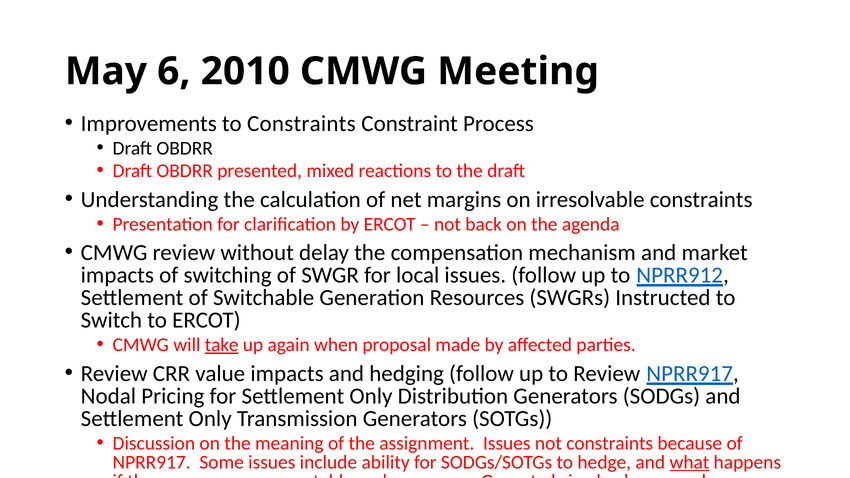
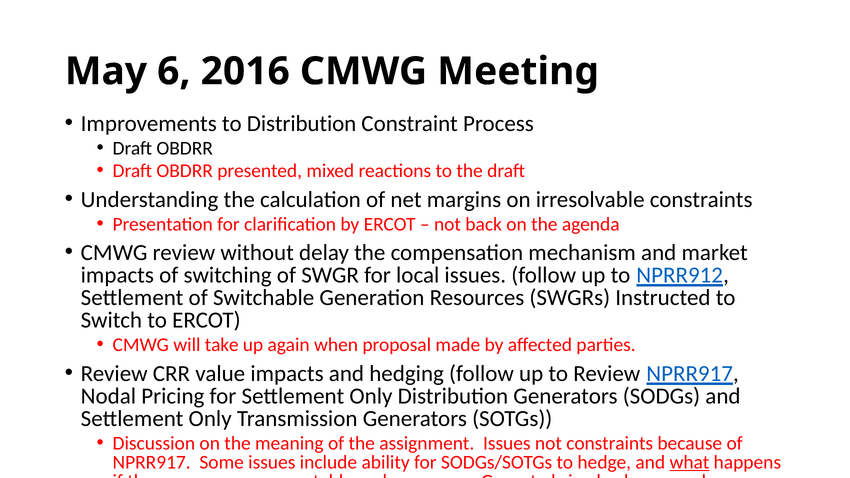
2010: 2010 -> 2016 (245, 71)
to Constraints: Constraints -> Distribution (302, 123)
take underline: present -> none (222, 345)
